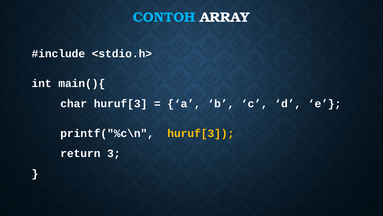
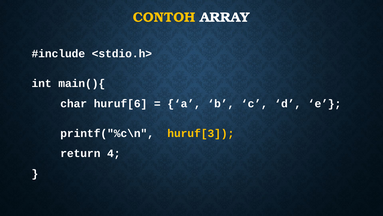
CONTOH colour: light blue -> yellow (164, 17)
char huruf[3: huruf[3 -> huruf[6 (121, 103)
3: 3 -> 4 (114, 153)
